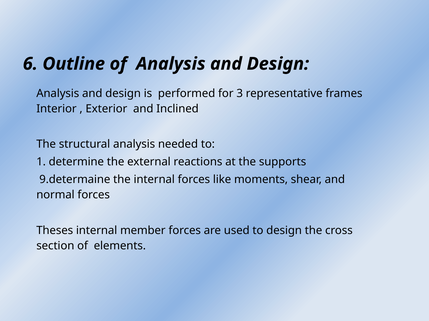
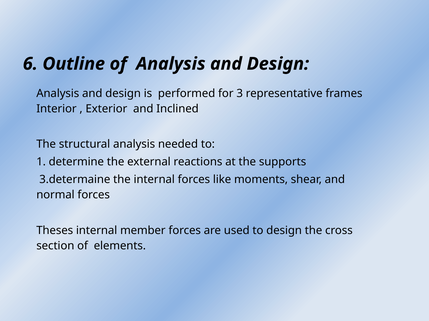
9.determaine: 9.determaine -> 3.determaine (75, 180)
